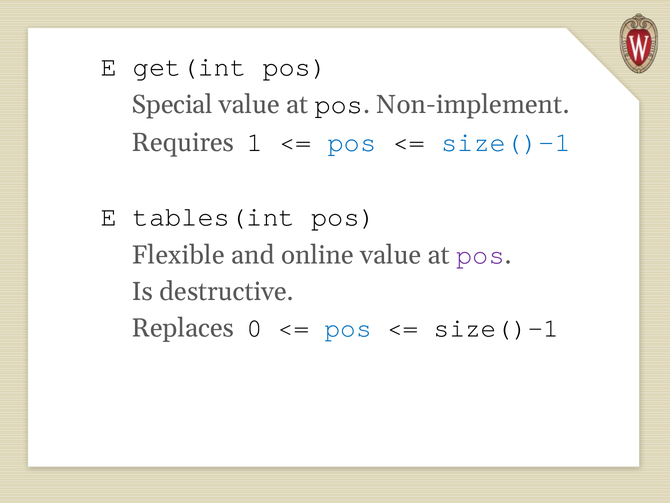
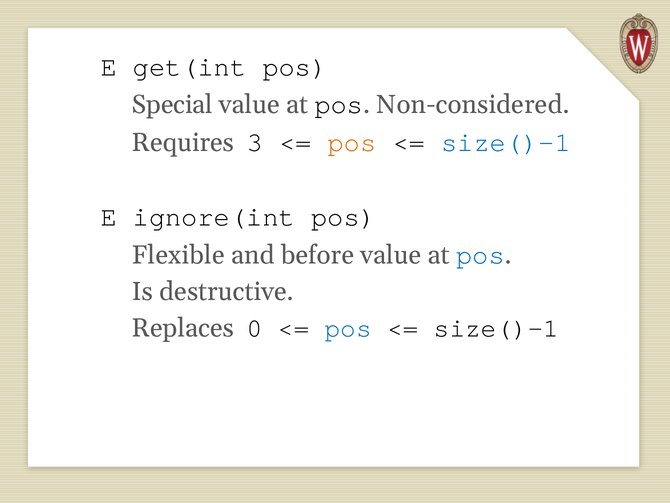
Non-implement: Non-implement -> Non-considered (473, 105)
1: 1 -> 3 (255, 142)
pos colour: blue -> orange (352, 142)
tables(int: tables(int -> ignore(int (214, 217)
online: online -> before (318, 255)
pos colour: purple -> blue (481, 254)
